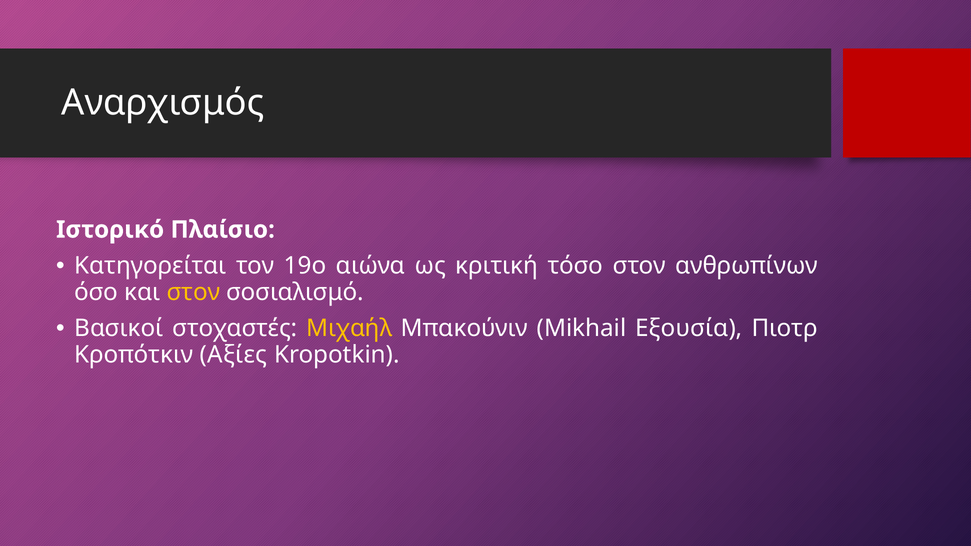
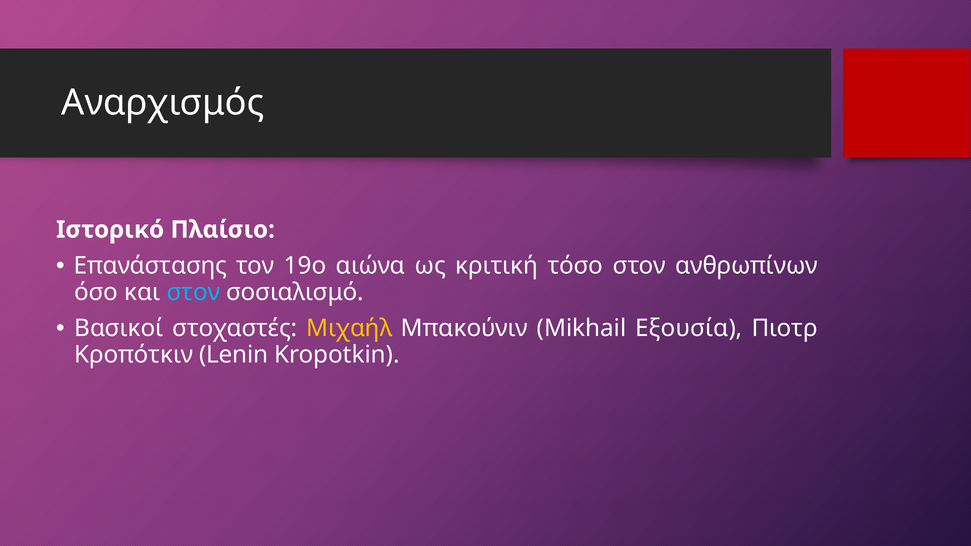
Κατηγορείται: Κατηγορείται -> Επανάστασης (150, 266)
στον colour: yellow -> light blue (193, 292)
Αξίες: Αξίες -> Lenin (234, 355)
